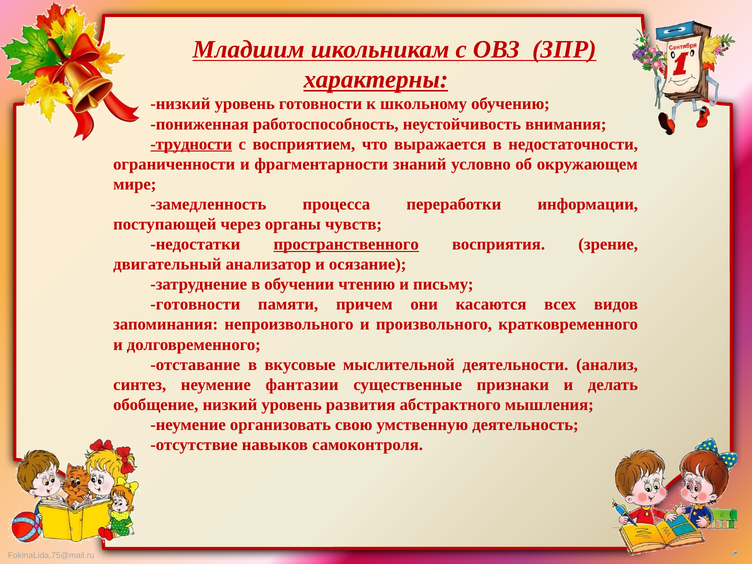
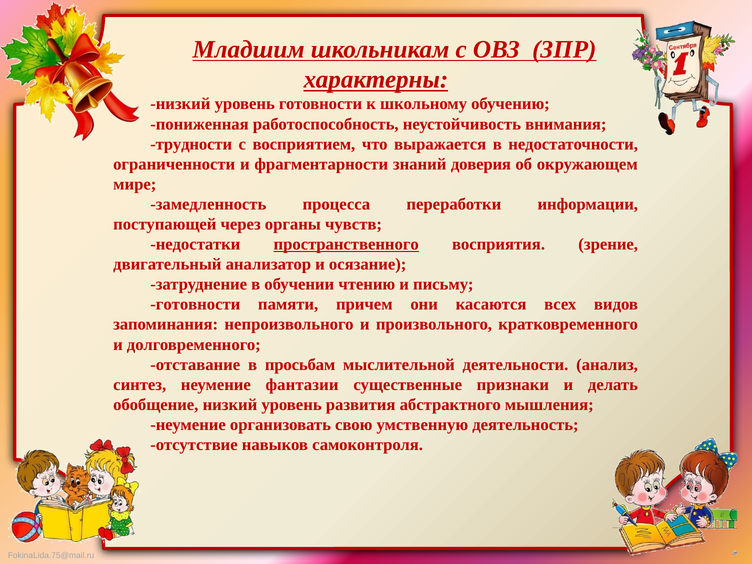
трудности underline: present -> none (191, 144)
условно: условно -> доверия (481, 164)
вкусовые: вкусовые -> просьбам (300, 365)
